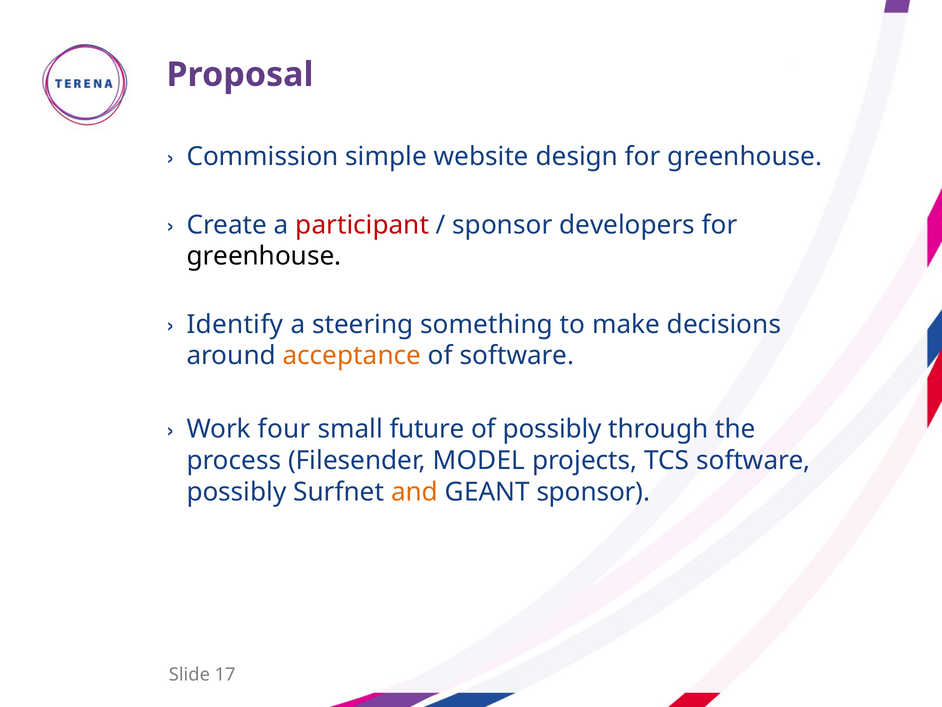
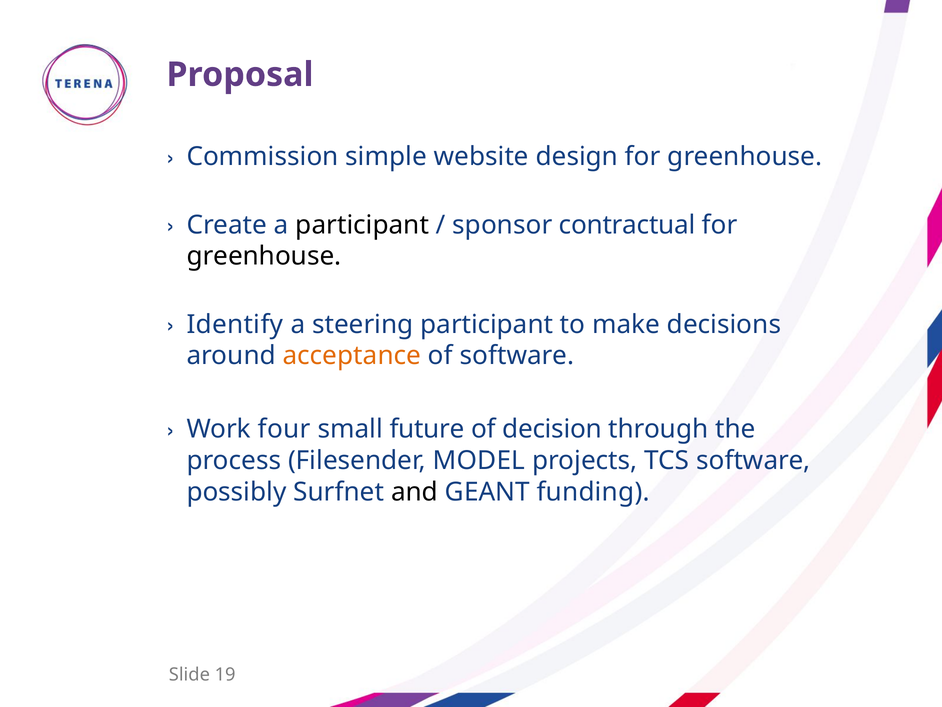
participant colour: red -> black (362, 225)
developers: developers -> contractual (627, 225)
steering something: something -> participant (487, 324)
of possibly: possibly -> decision (552, 429)
and colour: orange -> black (415, 492)
GEANT sponsor: sponsor -> funding (593, 492)
17: 17 -> 19 (225, 674)
